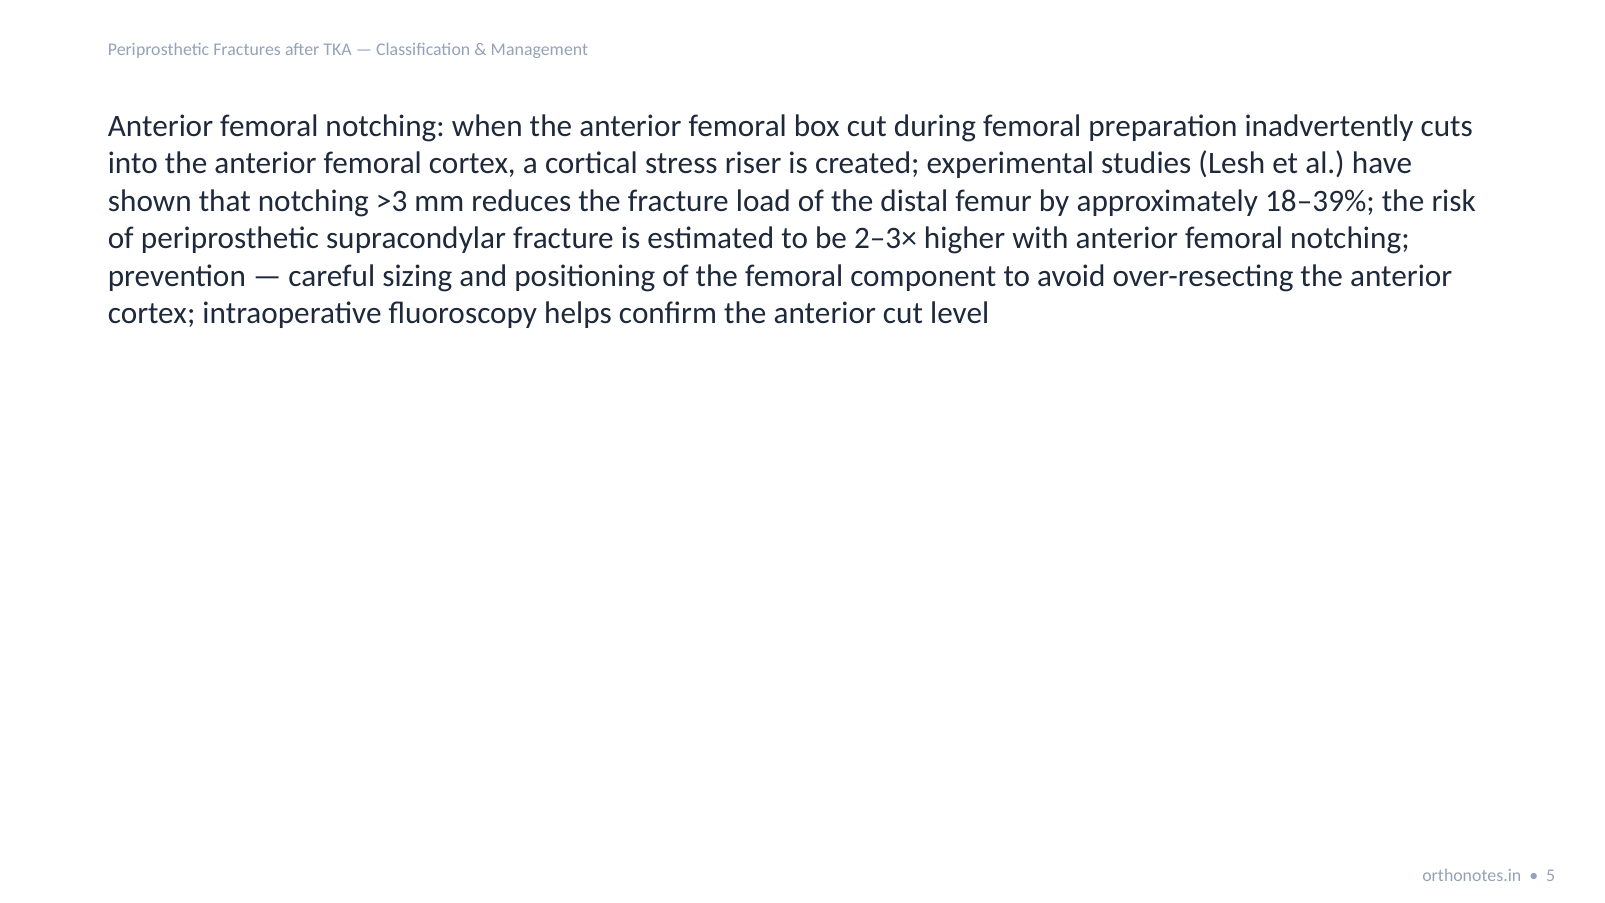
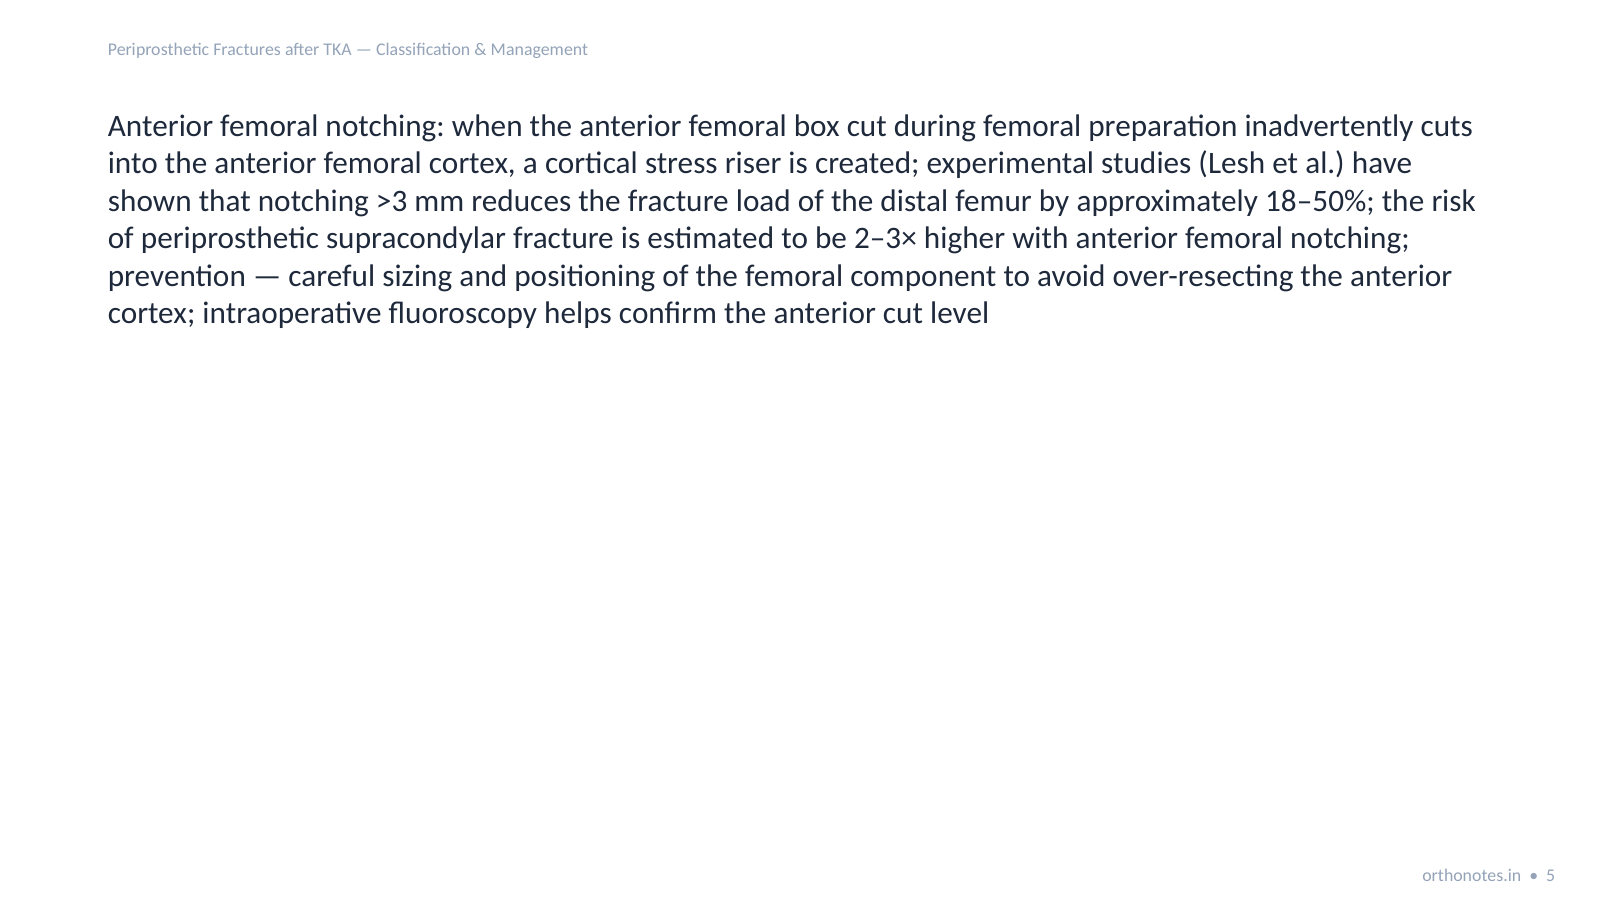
18–39%: 18–39% -> 18–50% (1320, 201)
